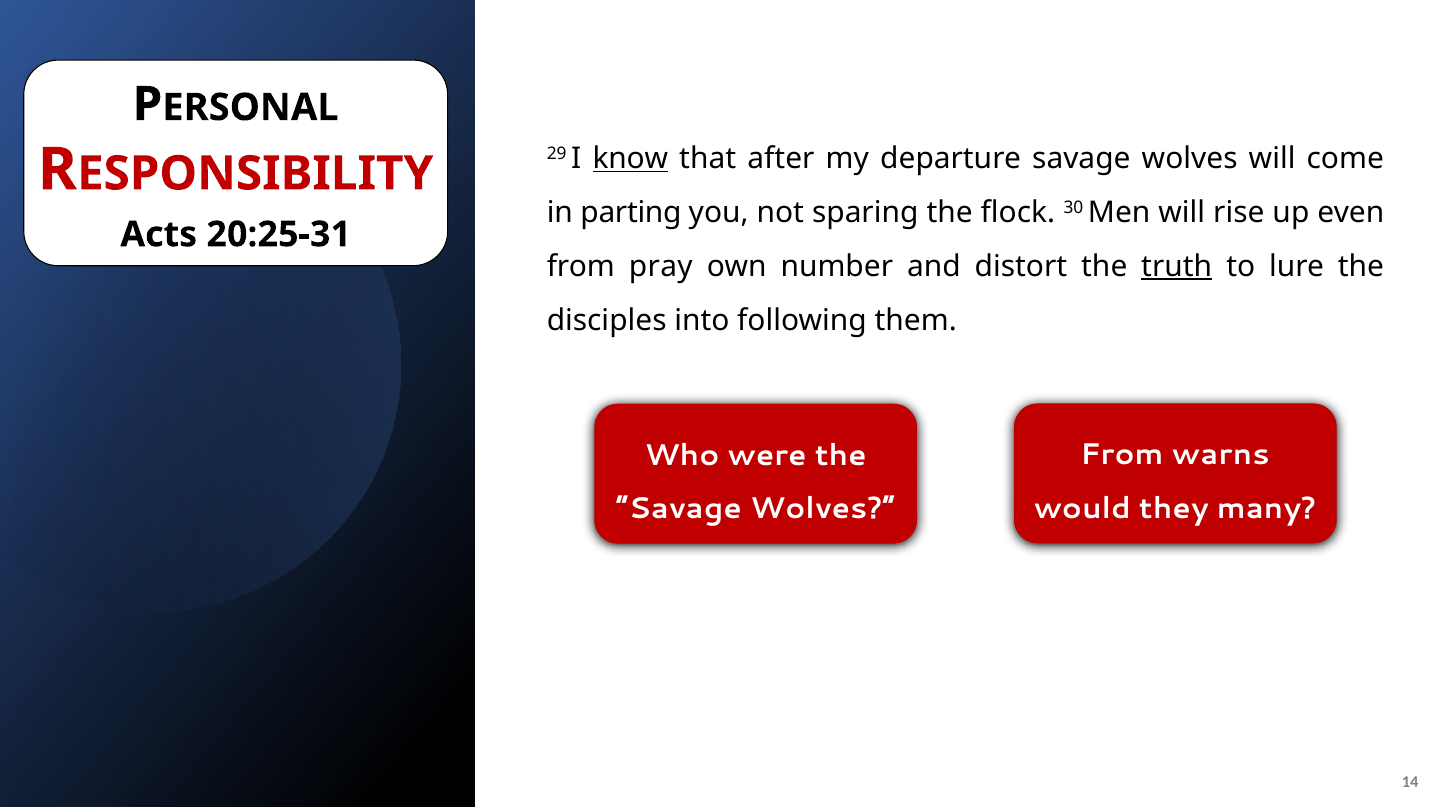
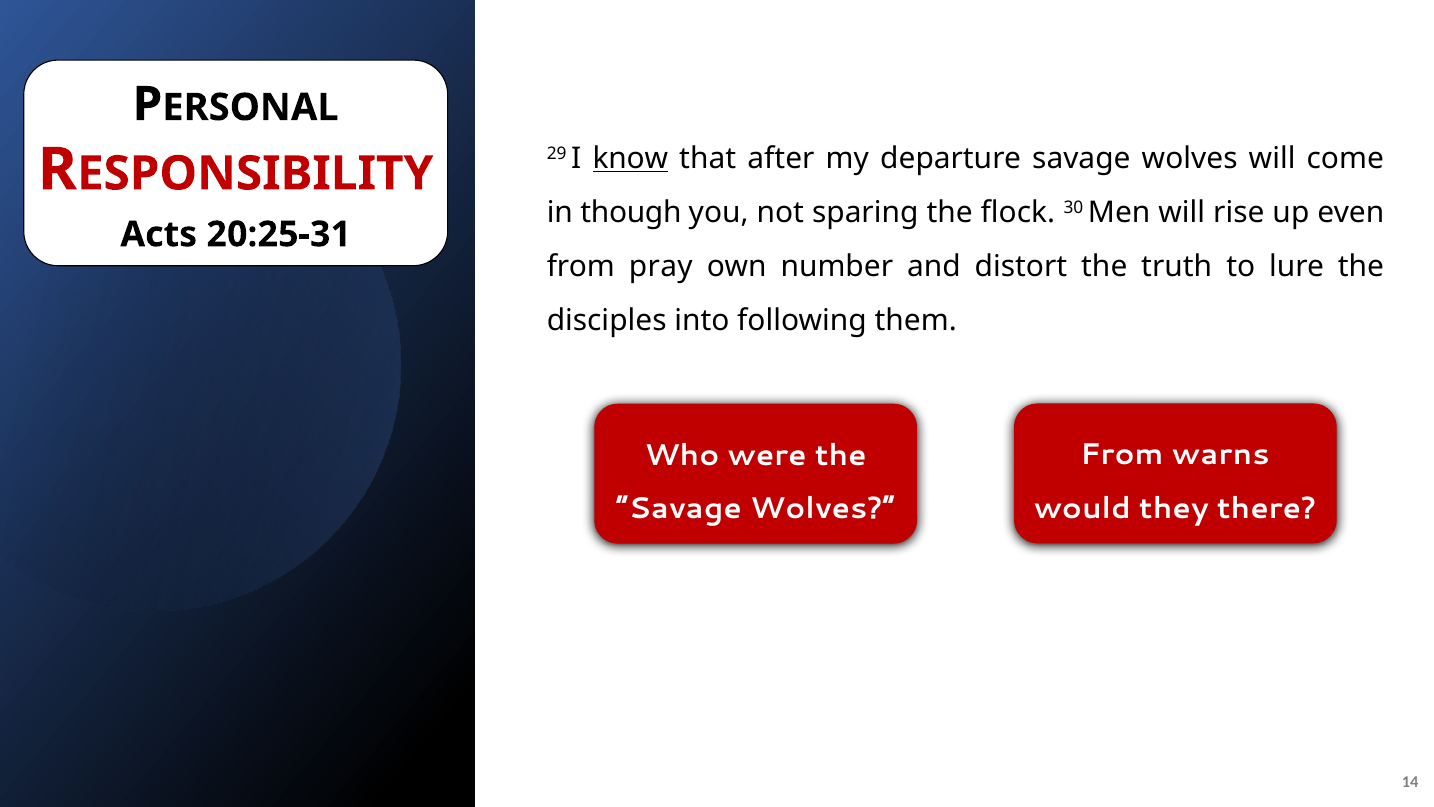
parting: parting -> though (631, 212)
truth underline: present -> none (1177, 266)
many: many -> there (1267, 508)
